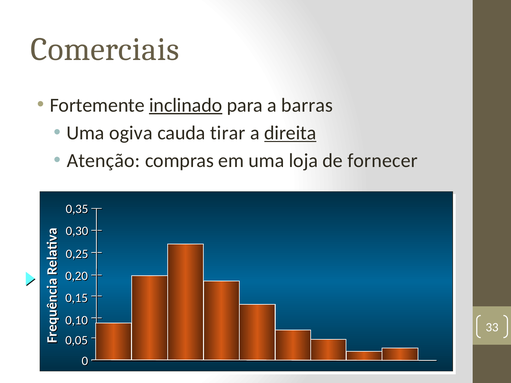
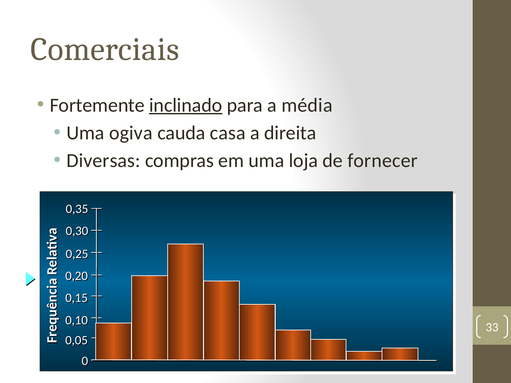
barras: barras -> média (307, 105)
tirar: tirar -> casa (228, 133)
direita underline: present -> none (290, 133)
Atenção: Atenção -> Diversas (103, 161)
